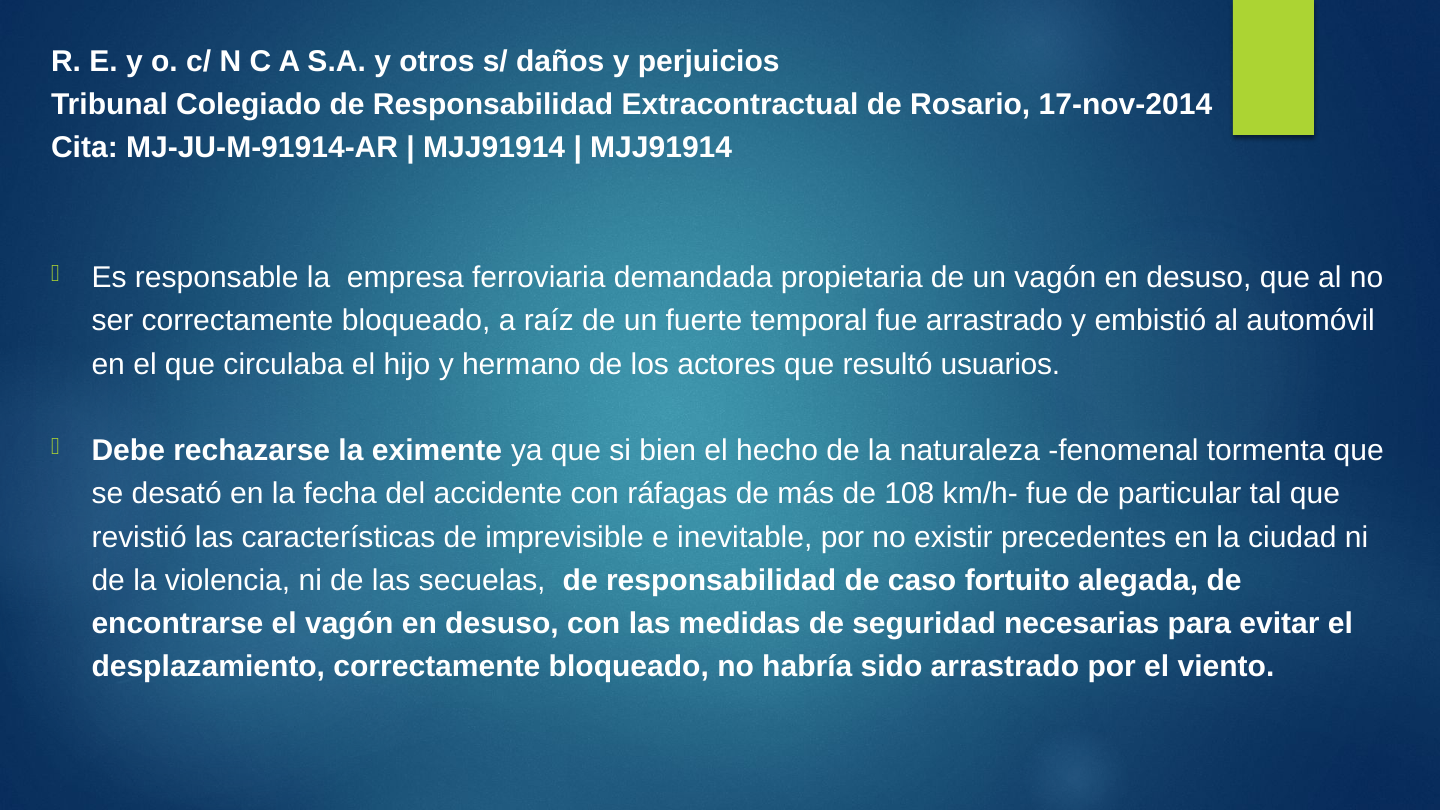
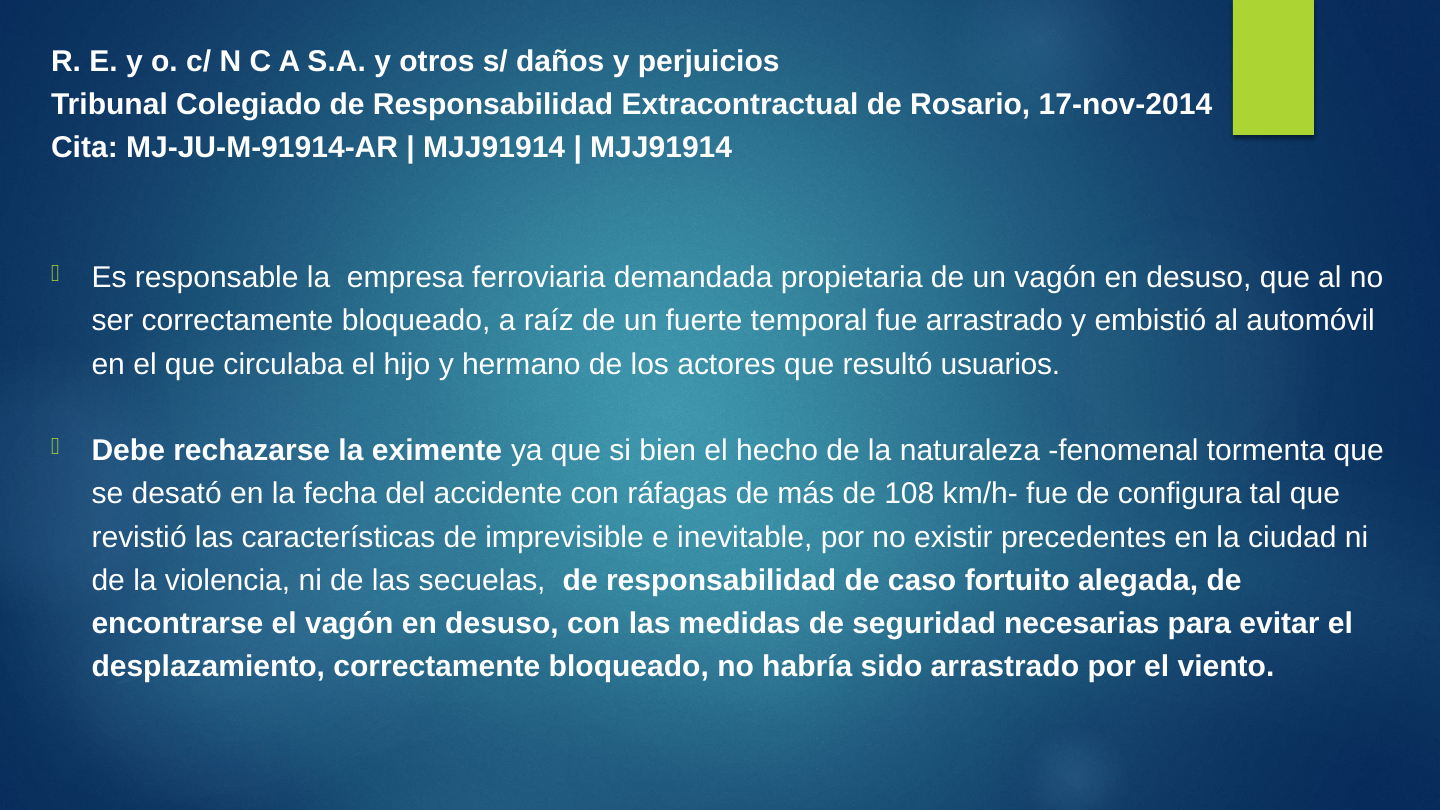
particular: particular -> configura (1180, 494)
